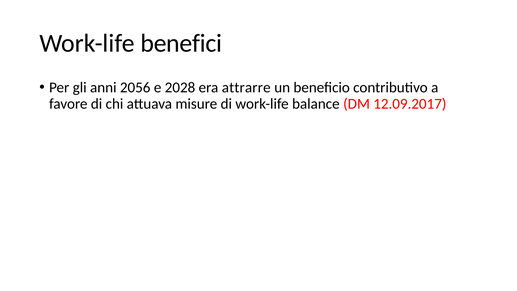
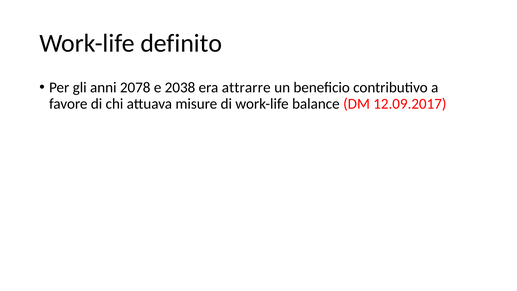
benefici: benefici -> definito (181, 43)
2056: 2056 -> 2078 (135, 87)
2028: 2028 -> 2038 (180, 87)
